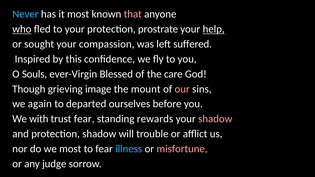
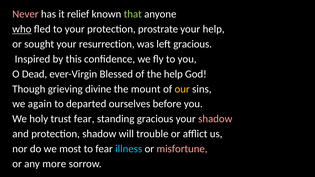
Never colour: light blue -> pink (25, 14)
it most: most -> relief (78, 14)
that colour: pink -> light green (133, 14)
help underline: present -> none (214, 29)
compassion: compassion -> resurrection (107, 44)
left suffered: suffered -> gracious (193, 44)
Souls: Souls -> Dead (34, 74)
the care: care -> help (173, 74)
image: image -> divine (98, 89)
our colour: pink -> yellow (182, 89)
with: with -> holy (39, 119)
standing rewards: rewards -> gracious (155, 119)
judge: judge -> more (54, 164)
